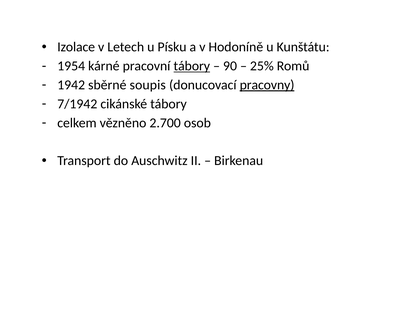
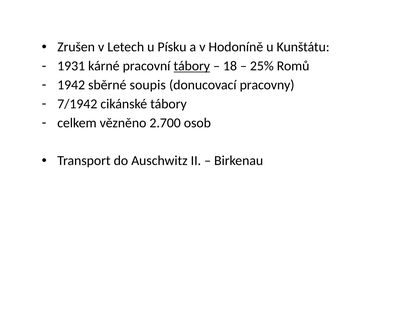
Izolace: Izolace -> Zrušen (76, 47)
1954: 1954 -> 1931 (71, 66)
90: 90 -> 18 (230, 66)
pracovny underline: present -> none (267, 85)
